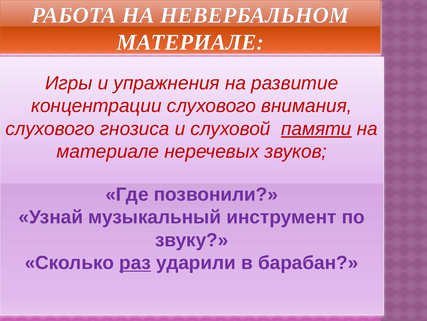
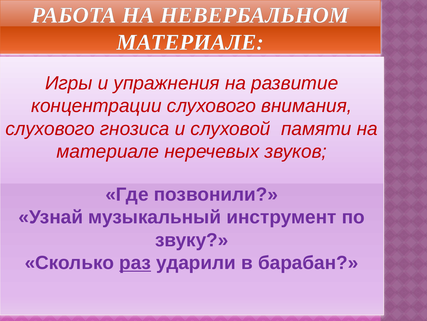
памяти underline: present -> none (316, 128)
